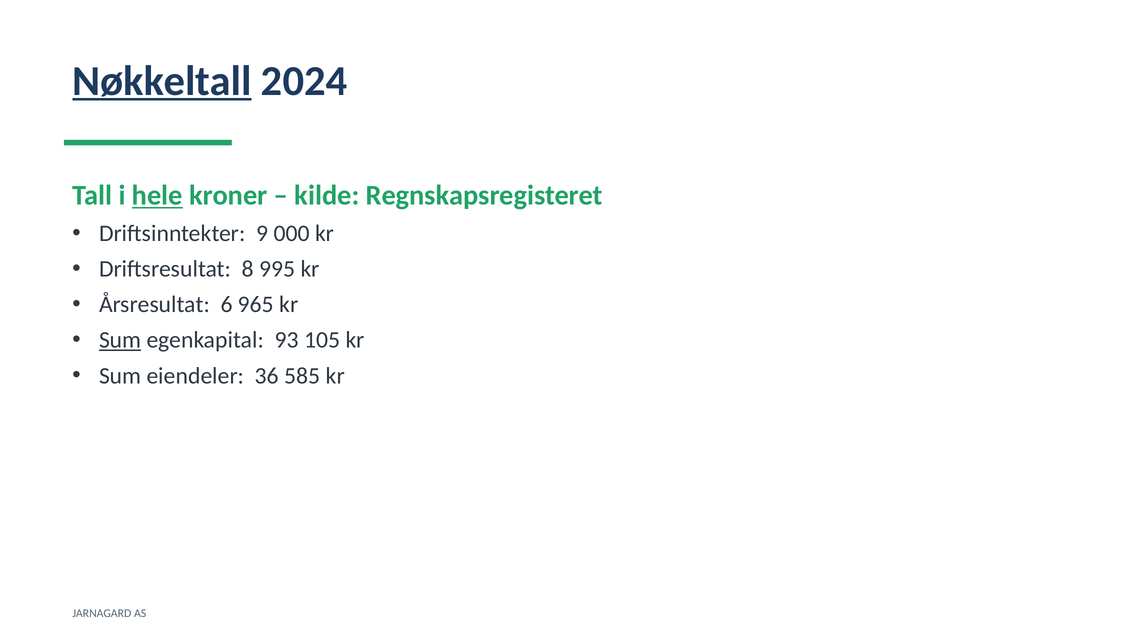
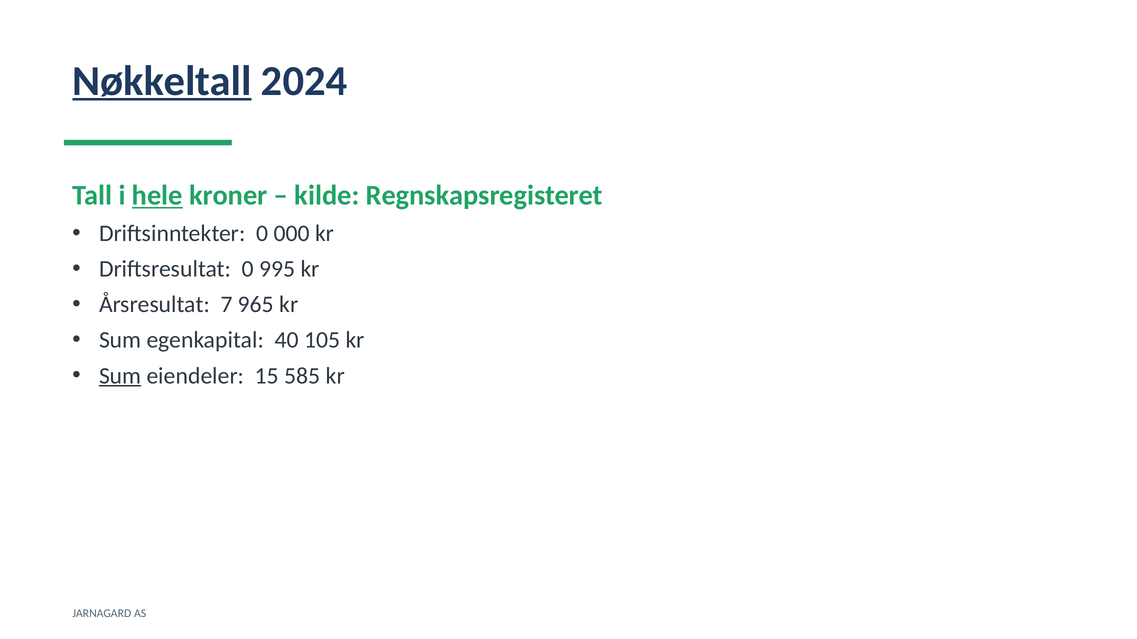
Driftsinntekter 9: 9 -> 0 (262, 234)
Driftsresultat 8: 8 -> 0 (248, 269)
6: 6 -> 7 (227, 305)
Sum underline: present -> none (120, 340)
93: 93 -> 40 (287, 340)
Sum underline: none -> present (120, 376)
36: 36 -> 15 (267, 376)
